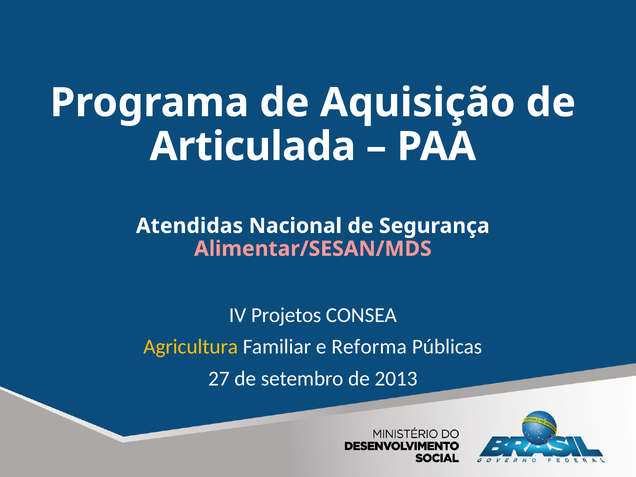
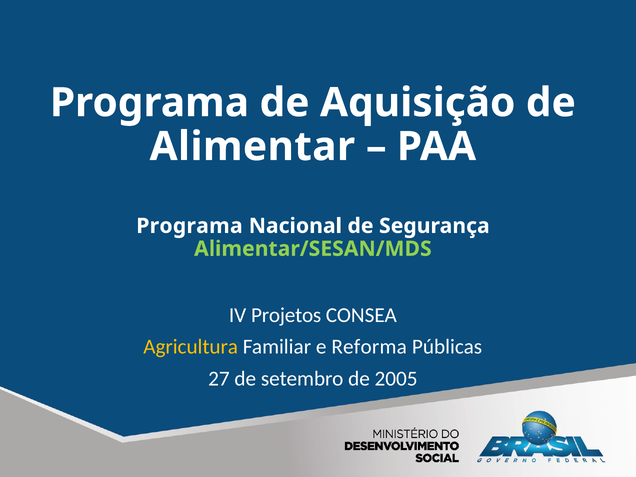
Articulada: Articulada -> Alimentar (252, 147)
Atendidas: Atendidas -> Programa (189, 226)
Alimentar/SESAN/MDS colour: pink -> light green (313, 249)
2013: 2013 -> 2005 (396, 379)
